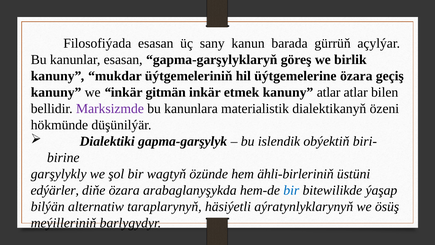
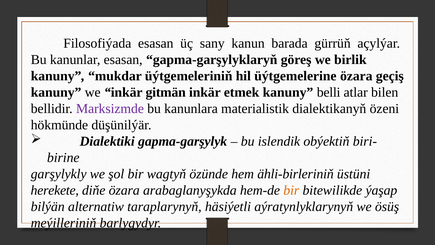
kanuny atlar: atlar -> belli (329, 92)
edýärler: edýärler -> herekete (55, 190)
bir colour: blue -> orange (291, 190)
